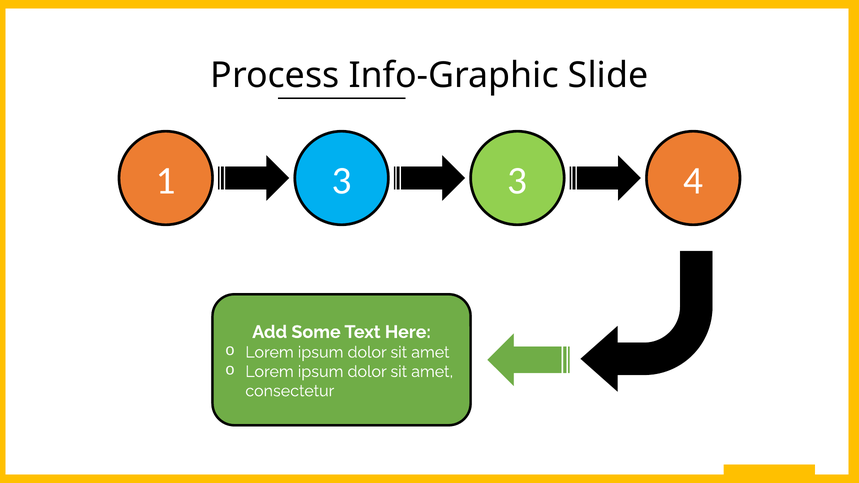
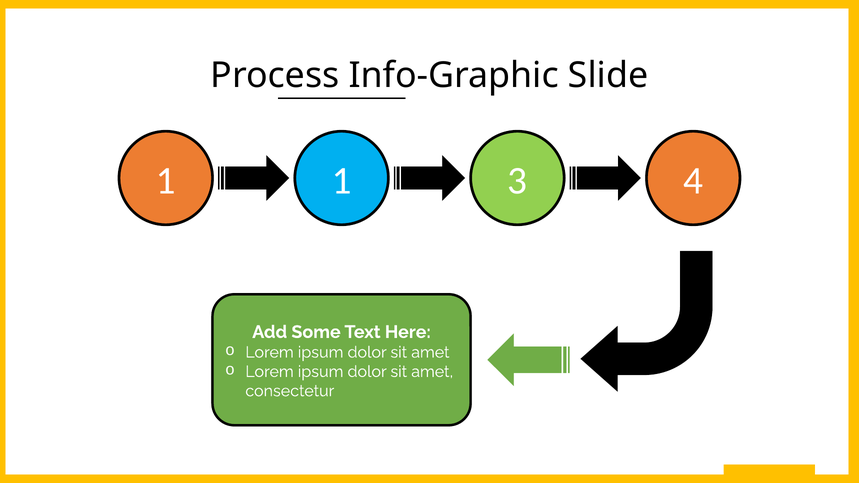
1 3: 3 -> 1 (342, 181)
